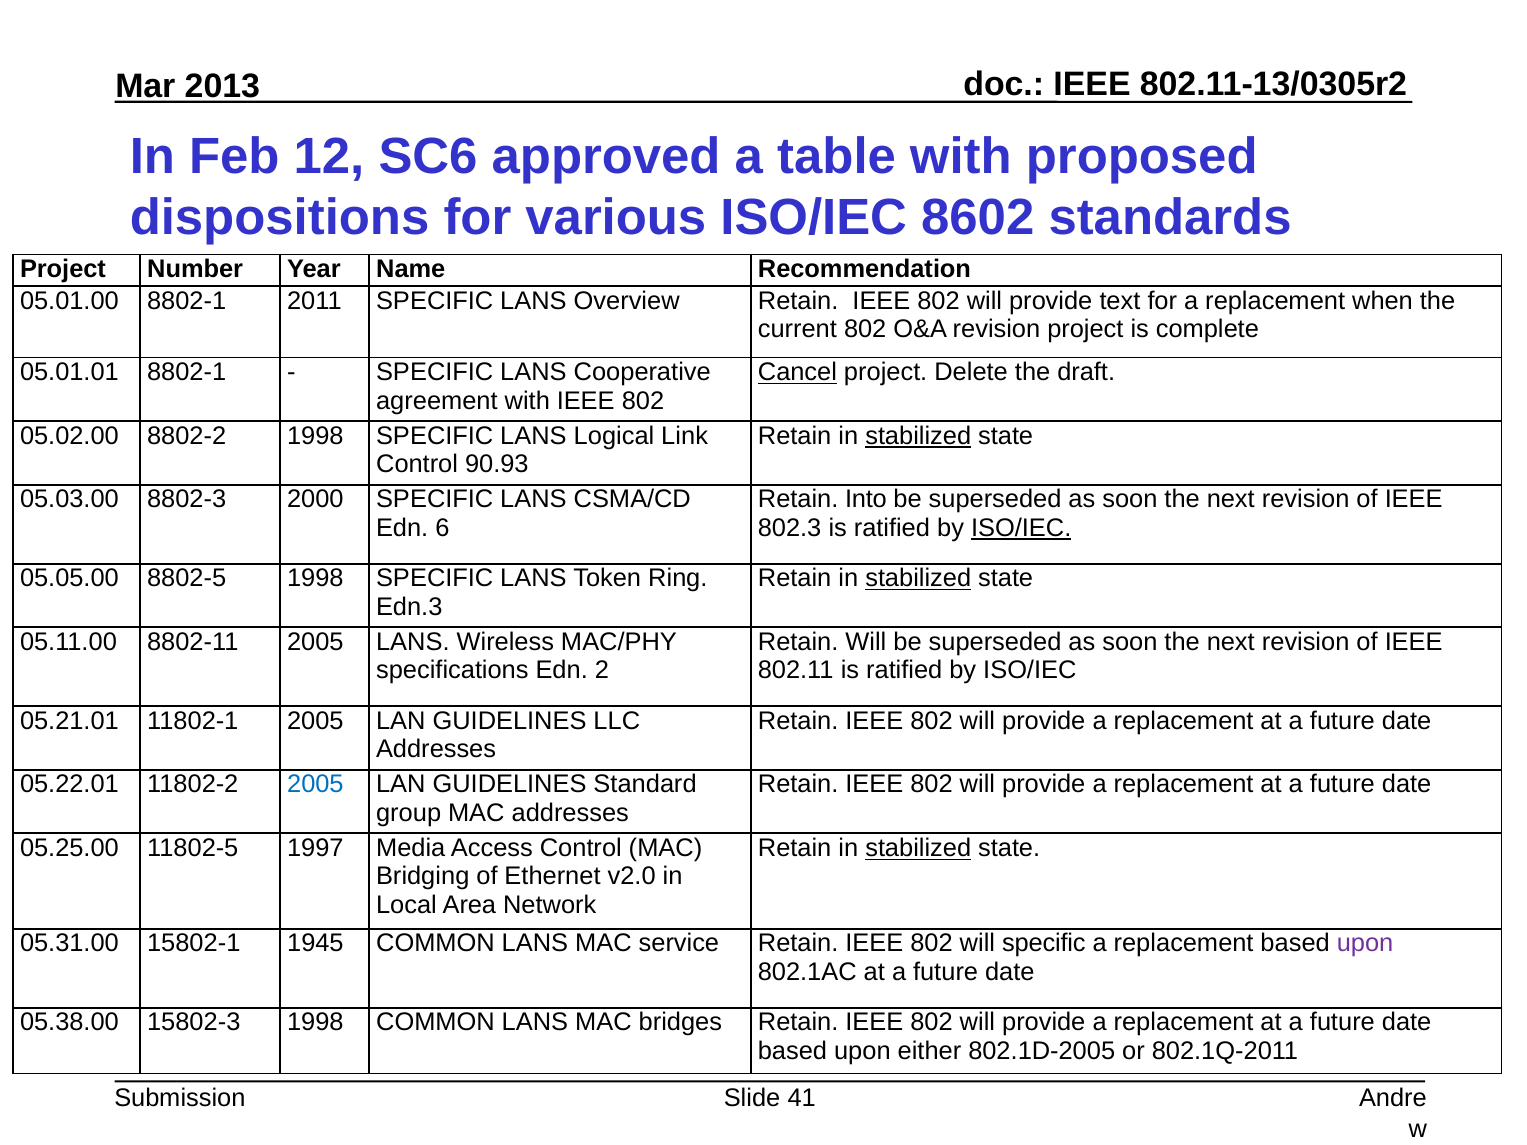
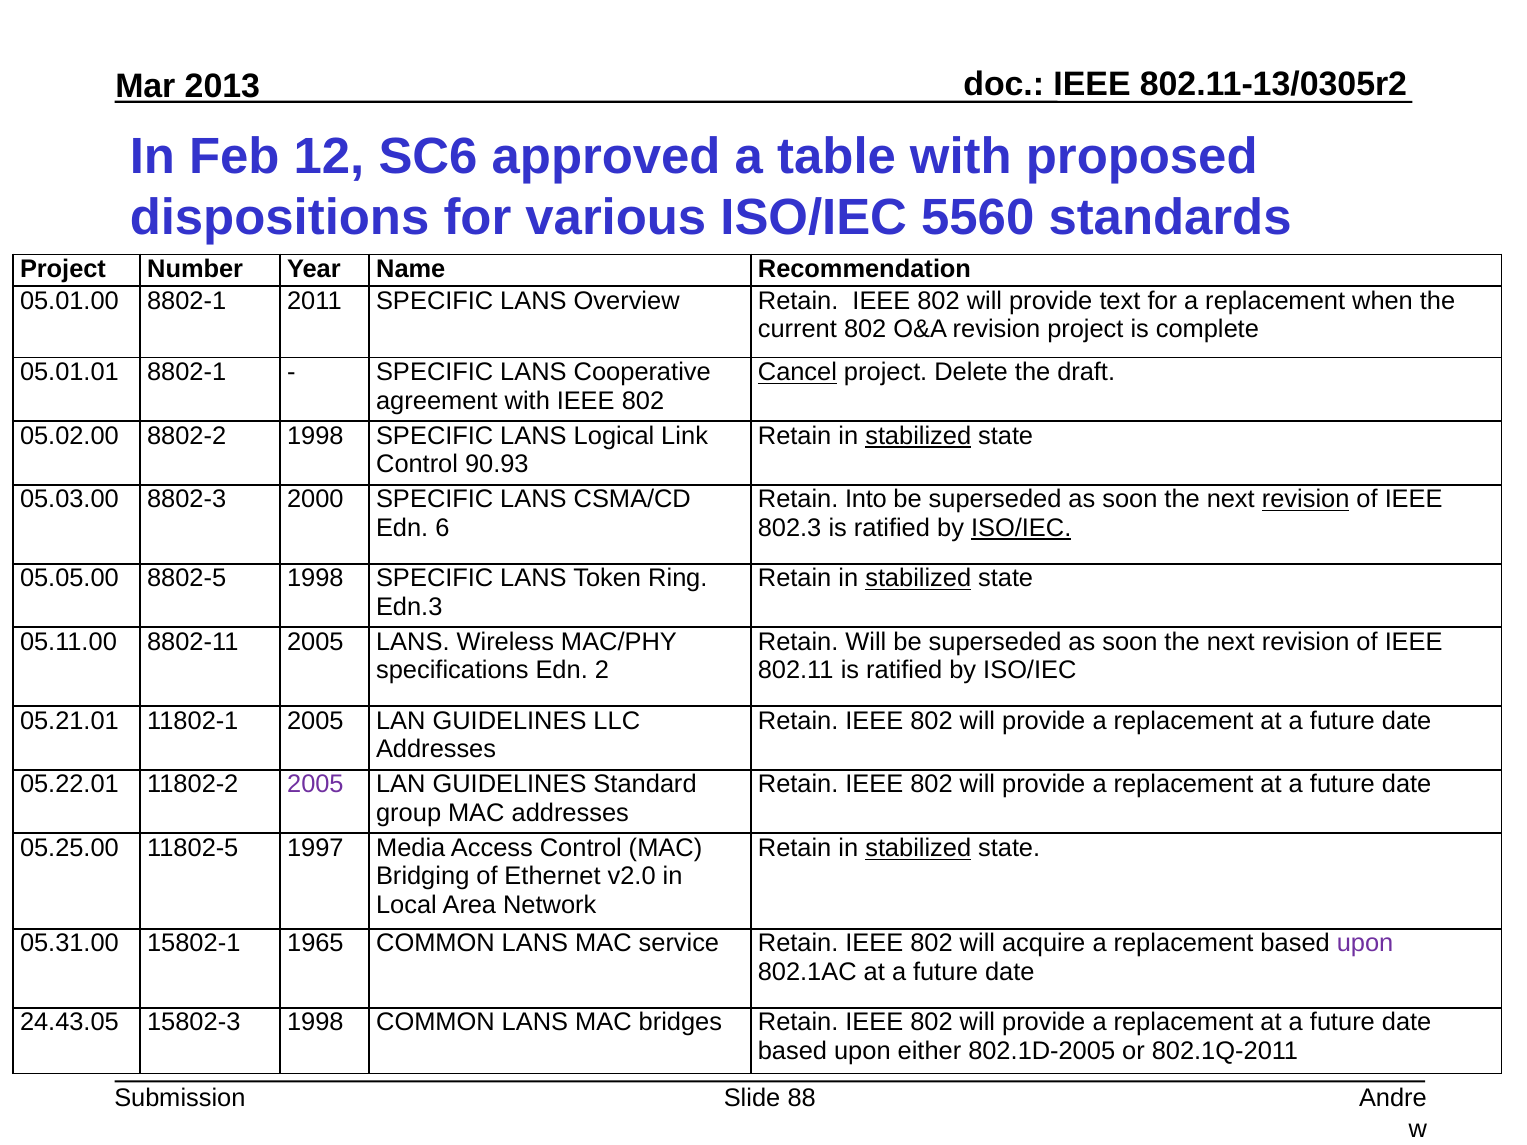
8602: 8602 -> 5560 (978, 217)
revision underline: none -> present (1306, 499)
2005 colour: blue -> purple (315, 785)
1945: 1945 -> 1965 (315, 944)
will specific: specific -> acquire (1044, 944)
05.38.00: 05.38.00 -> 24.43.05 (69, 1023)
41: 41 -> 88 (802, 1098)
